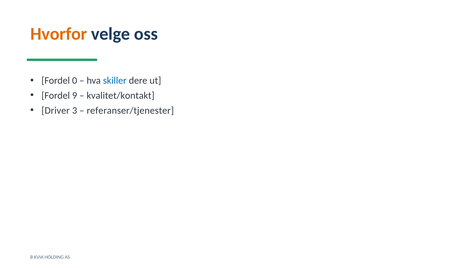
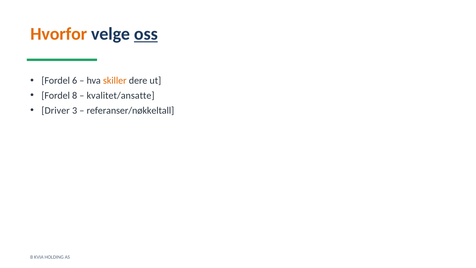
oss underline: none -> present (146, 34)
0: 0 -> 6 (75, 81)
skiller colour: blue -> orange (115, 81)
9: 9 -> 8 (75, 96)
kvalitet/kontakt: kvalitet/kontakt -> kvalitet/ansatte (121, 96)
referanser/tjenester: referanser/tjenester -> referanser/nøkkeltall (130, 110)
